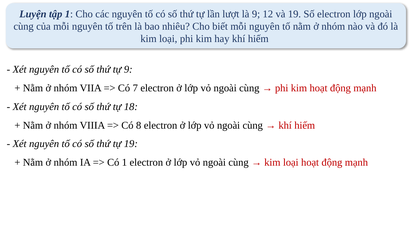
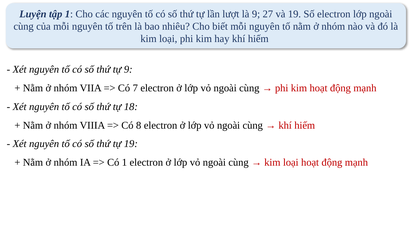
12: 12 -> 27 (268, 14)
